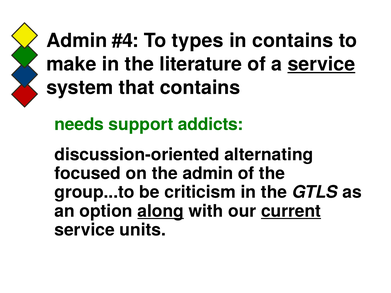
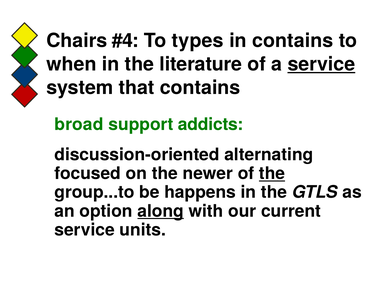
Admin: Admin -> Chairs (77, 41)
make: make -> when (71, 64)
needs: needs -> broad (79, 124)
the admin: admin -> newer (208, 174)
the underline: none -> present (272, 174)
criticism: criticism -> happens (200, 192)
current underline: present -> none (291, 211)
